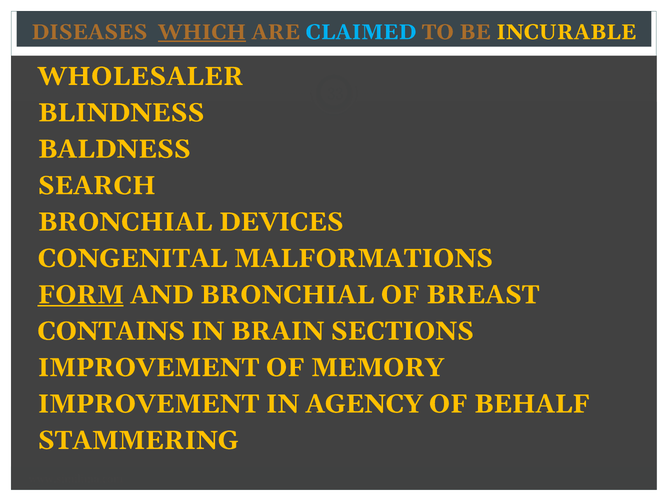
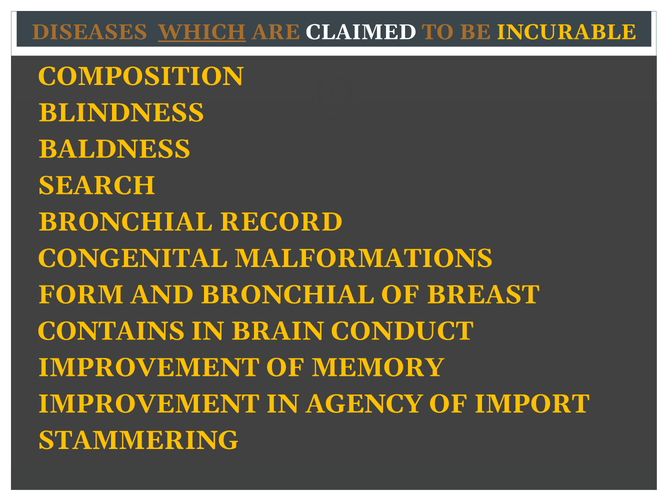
CLAIMED colour: light blue -> white (361, 32)
WHOLESALER: WHOLESALER -> COMPOSITION (141, 76)
DEVICES: DEVICES -> RECORD (281, 222)
FORM underline: present -> none (81, 295)
SECTIONS: SECTIONS -> CONDUCT (402, 331)
BEHALF: BEHALF -> IMPORT (532, 404)
